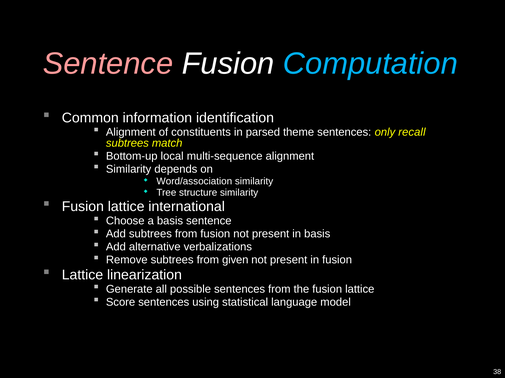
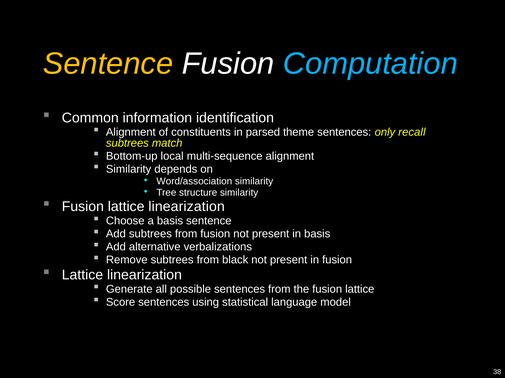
Sentence colour: pink -> yellow (108, 64)
Fusion lattice international: international -> linearization (187, 207)
given: given -> black (235, 260)
